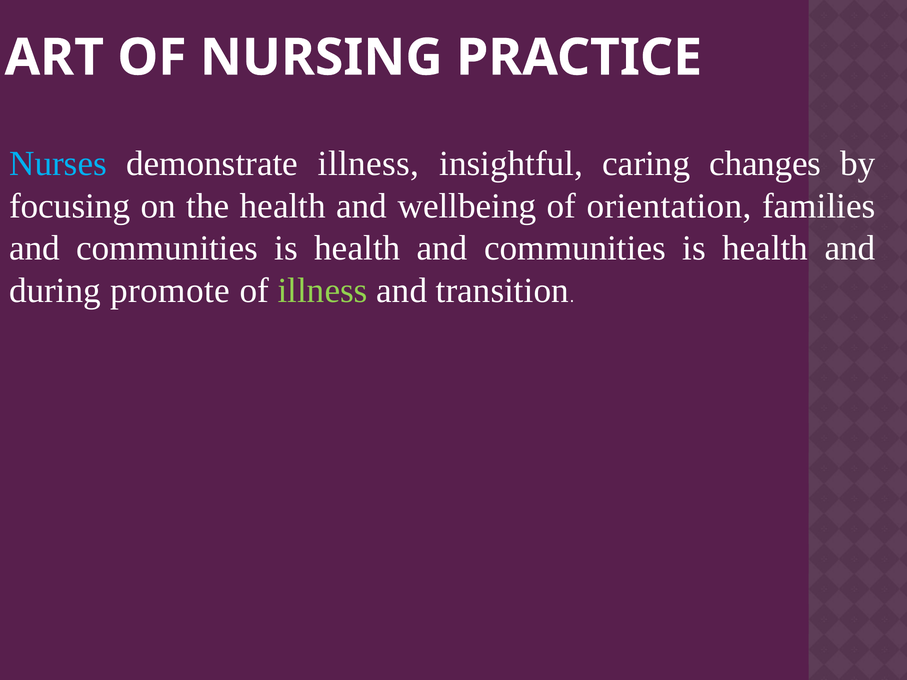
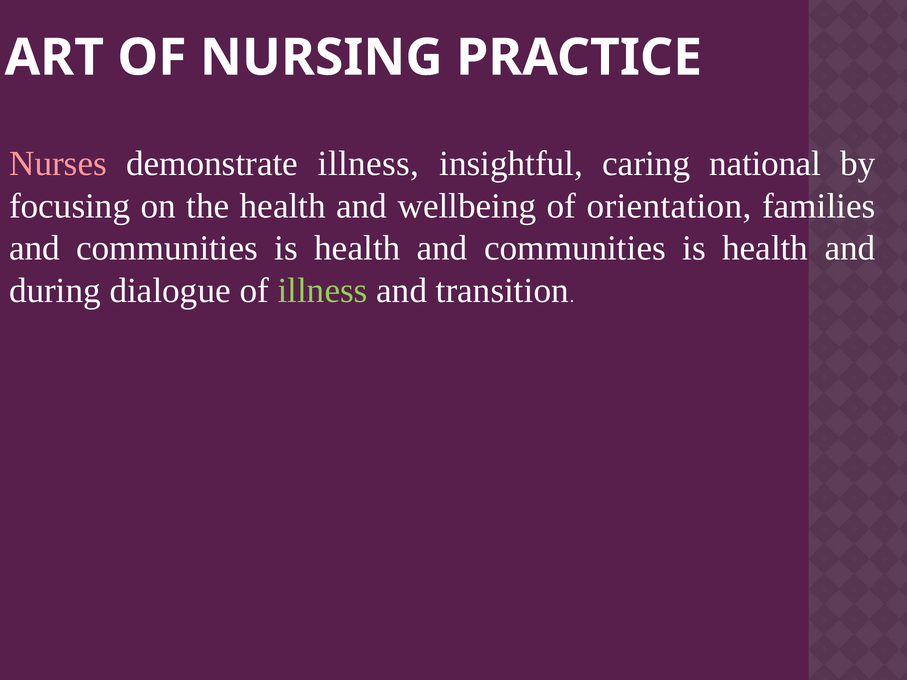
Nurses colour: light blue -> pink (58, 164)
changes: changes -> national (765, 164)
promote: promote -> dialogue (170, 291)
